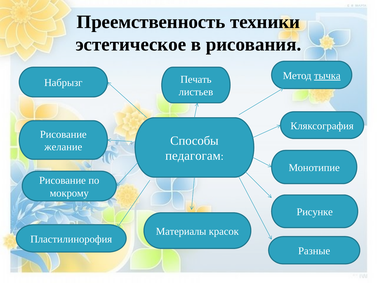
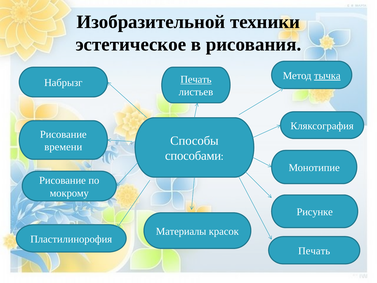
Преемственность: Преемственность -> Изобразительной (151, 22)
Печать underline: none -> present (196, 79)
желание: желание -> времени (63, 147)
педагогам: педагогам -> способами (193, 156)
Разные: Разные -> Печать (314, 251)
